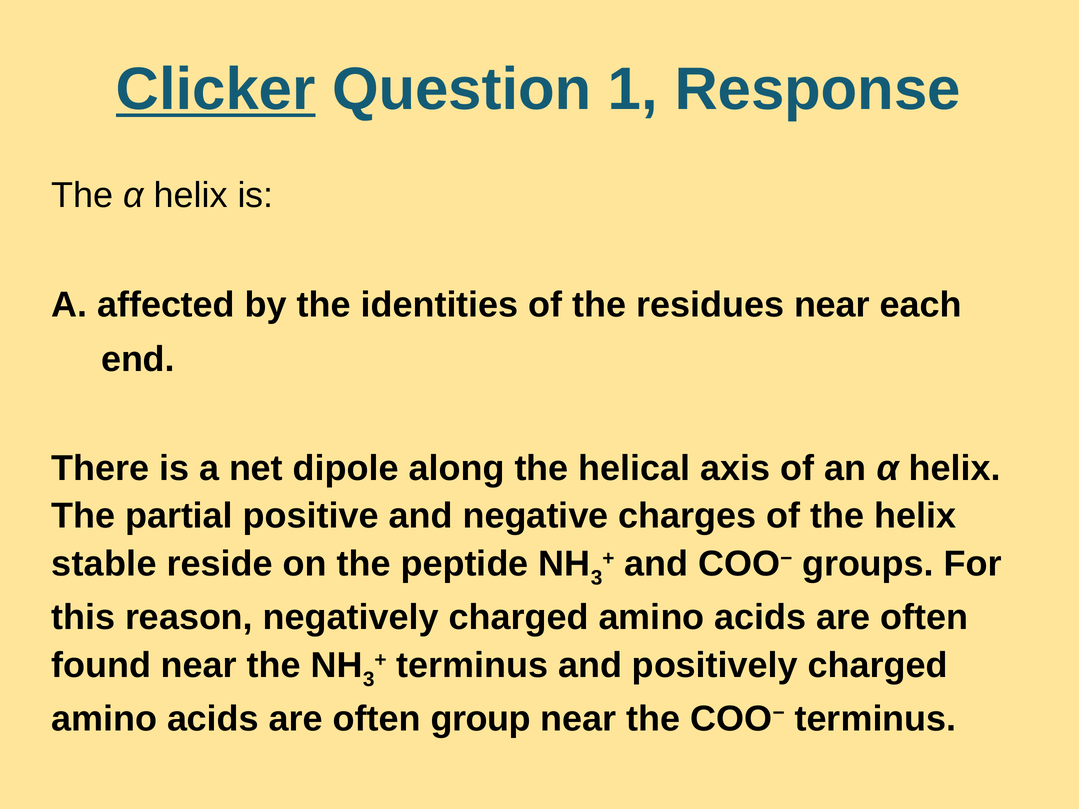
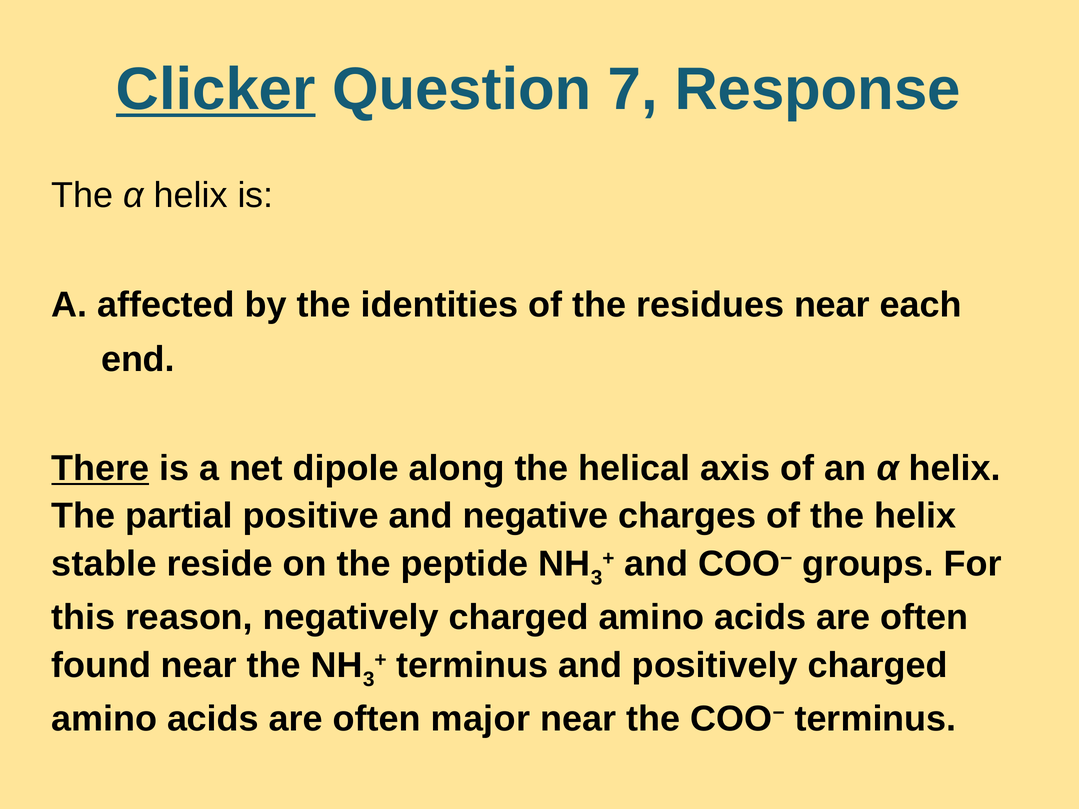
1: 1 -> 7 (633, 90)
There underline: none -> present (100, 469)
group: group -> major (480, 719)
